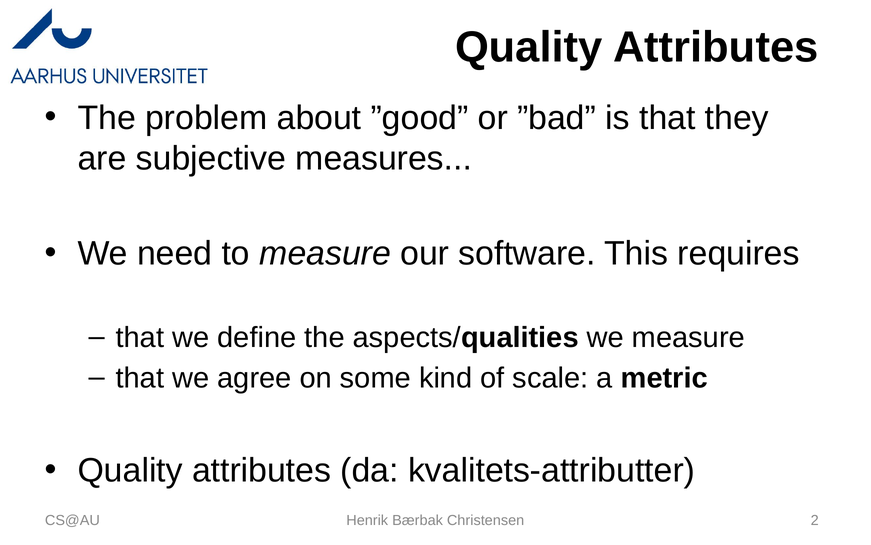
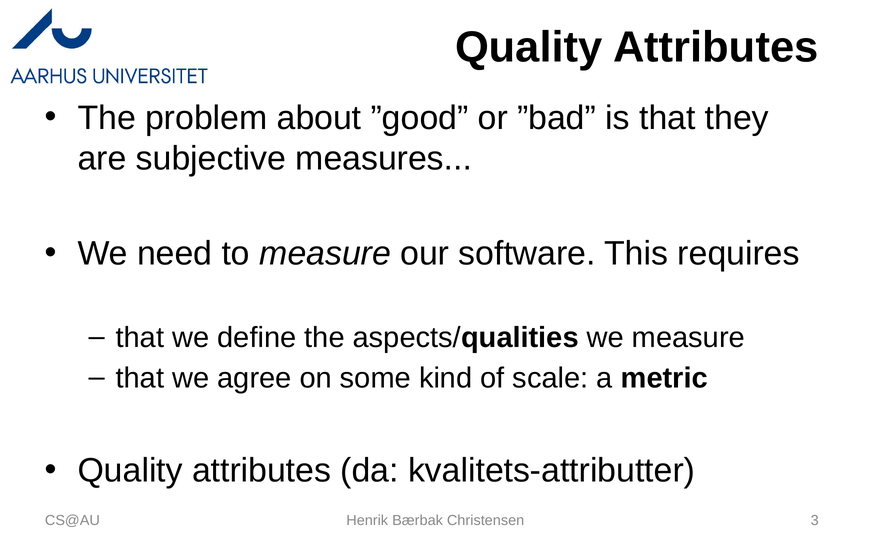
2: 2 -> 3 (815, 520)
